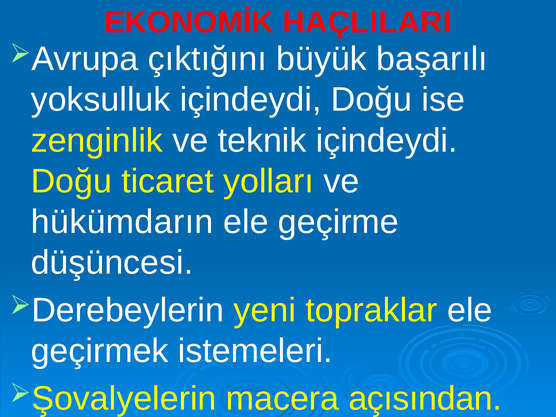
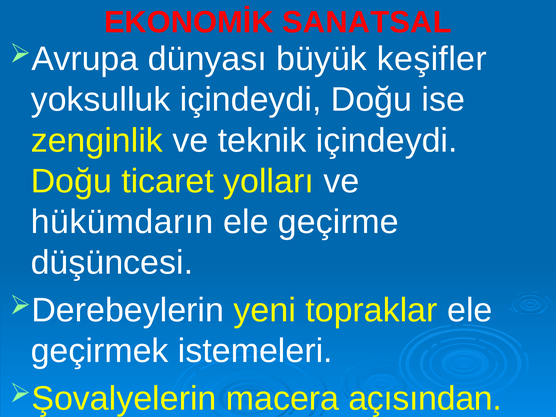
HAÇLILARI: HAÇLILARI -> SANATSAL (367, 22)
çıktığını: çıktığını -> dünyası (207, 59)
başarılı: başarılı -> keşifler (432, 59)
